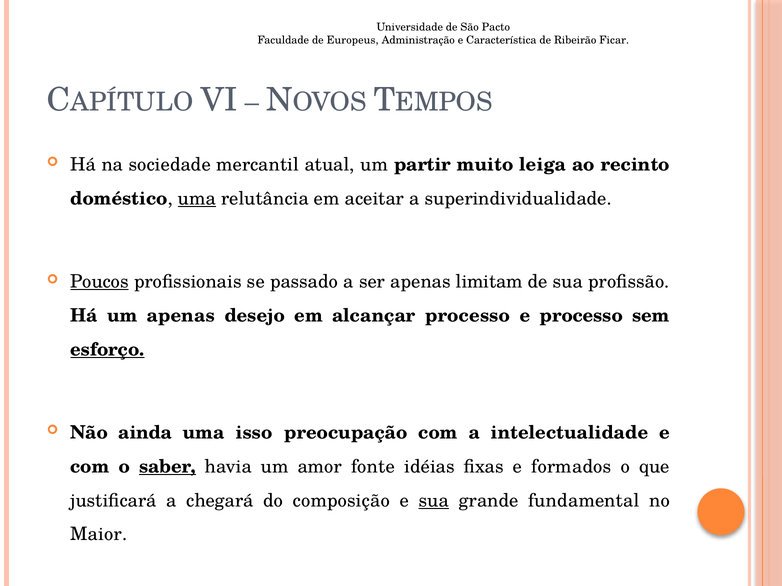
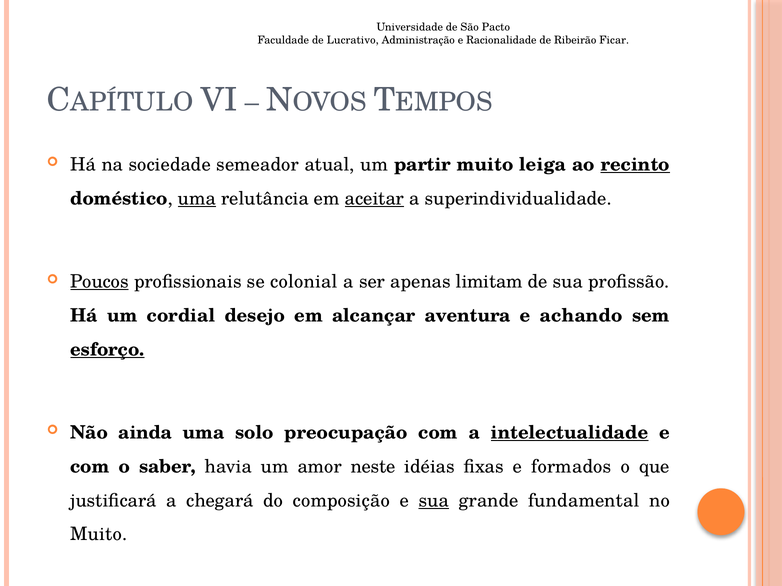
Europeus: Europeus -> Lucrativo (353, 40)
Característica: Característica -> Racionalidade (501, 40)
mercantil: mercantil -> semeador (258, 165)
recinto underline: none -> present (635, 165)
aceitar underline: none -> present (375, 199)
passado: passado -> colonial (304, 282)
um apenas: apenas -> cordial (181, 316)
alcançar processo: processo -> aventura (468, 316)
e processo: processo -> achando (581, 316)
isso: isso -> solo (254, 433)
intelectualidade underline: none -> present (570, 433)
saber underline: present -> none (168, 467)
fonte: fonte -> neste (373, 467)
Maior: Maior -> Muito (99, 535)
